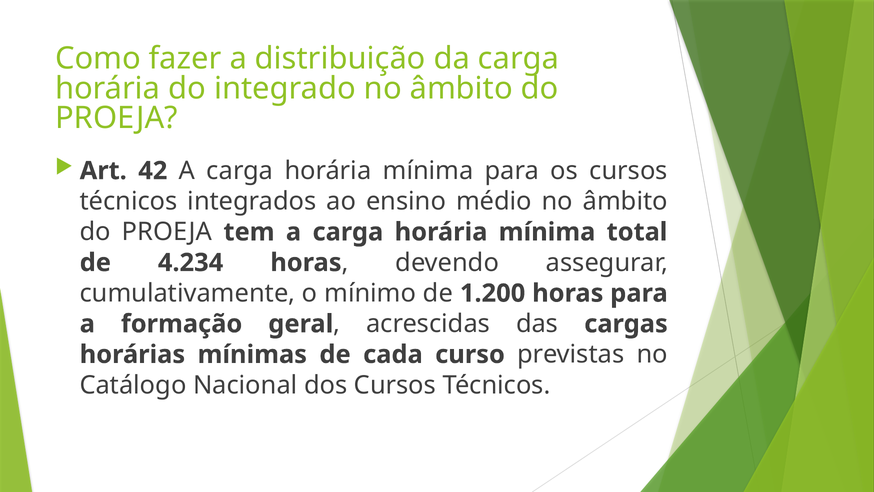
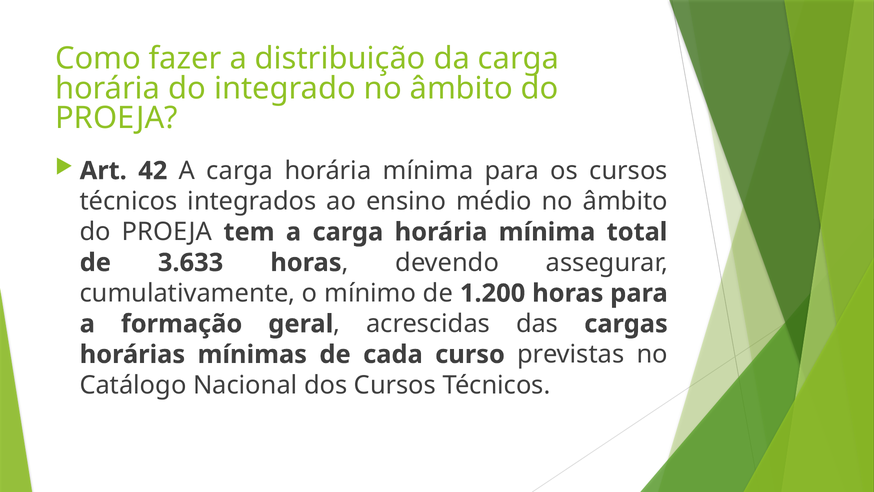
4.234: 4.234 -> 3.633 (191, 262)
